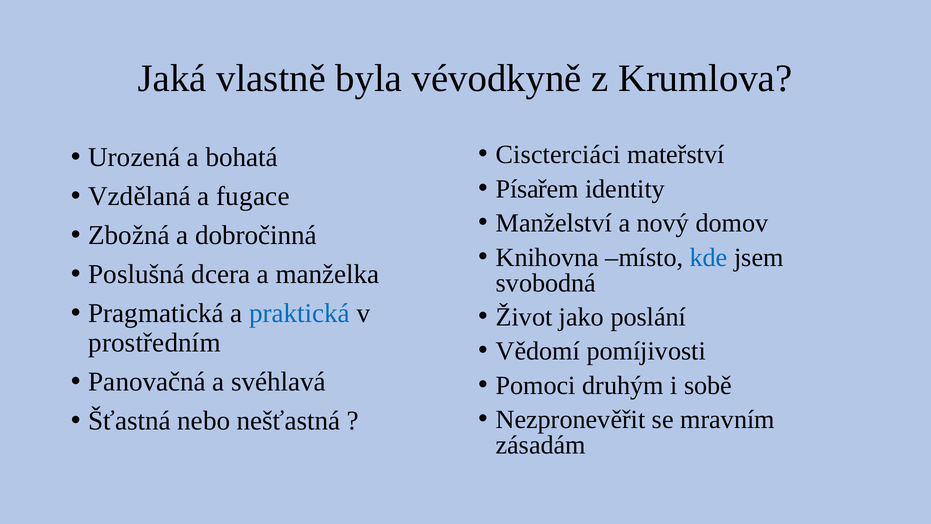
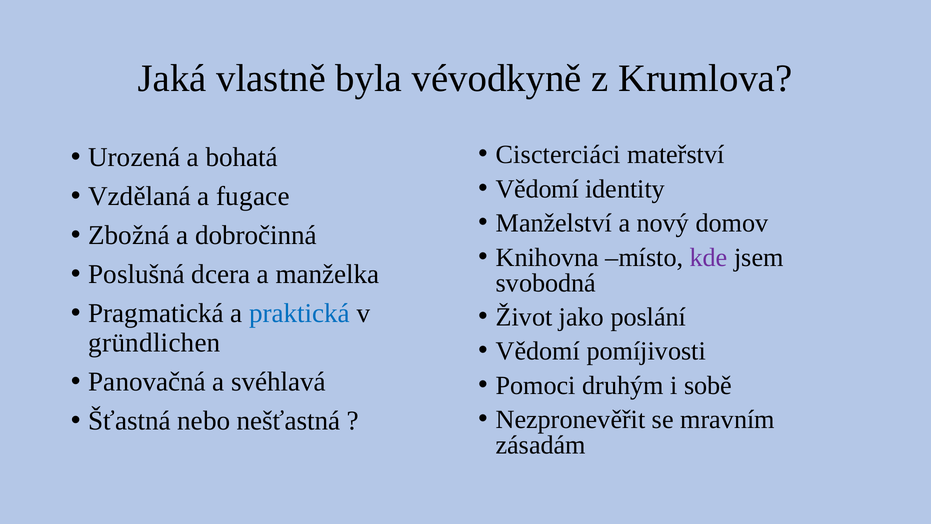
Písařem: Písařem -> Vědomí (537, 189)
kde colour: blue -> purple (709, 257)
prostředním: prostředním -> gründlichen (154, 343)
